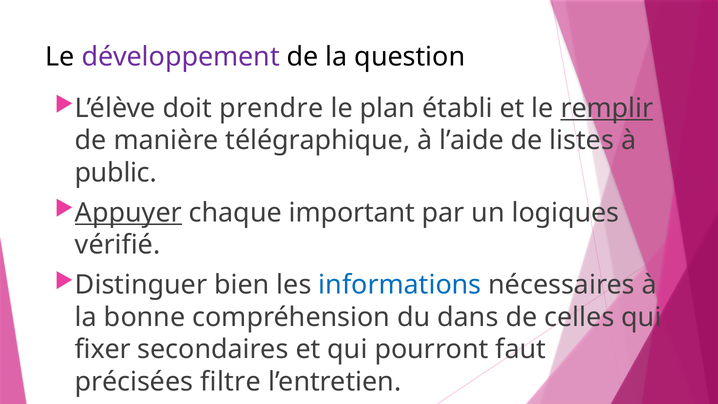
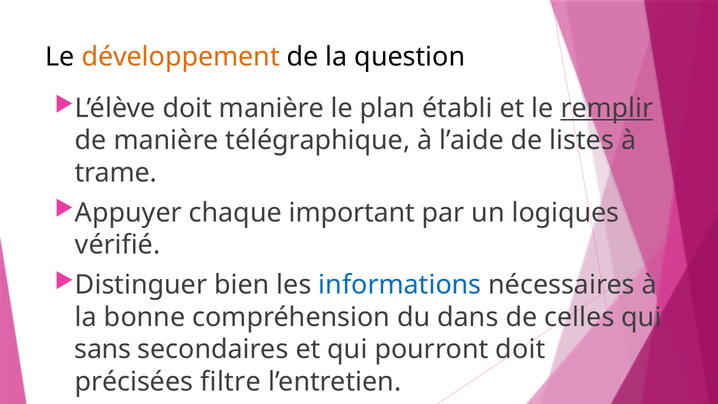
développement colour: purple -> orange (181, 57)
doit prendre: prendre -> manière (271, 108)
public: public -> trame (116, 173)
Appuyer underline: present -> none (128, 213)
fixer: fixer -> sans (103, 349)
pourront faut: faut -> doit (521, 349)
